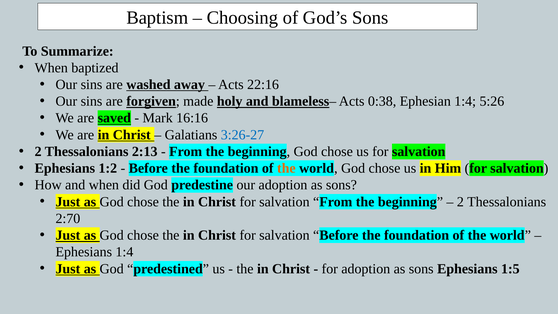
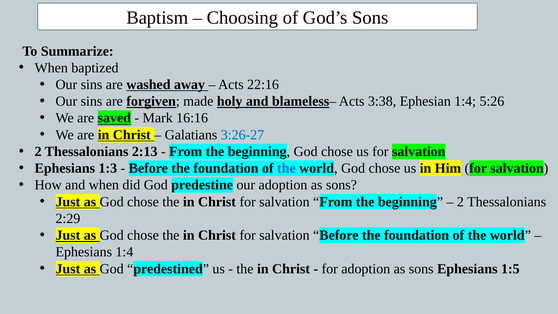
0:38: 0:38 -> 3:38 (382, 101)
1:2: 1:2 -> 1:3 (108, 168)
the colour: orange -> blue (286, 168)
2:70: 2:70 -> 2:29 (68, 218)
